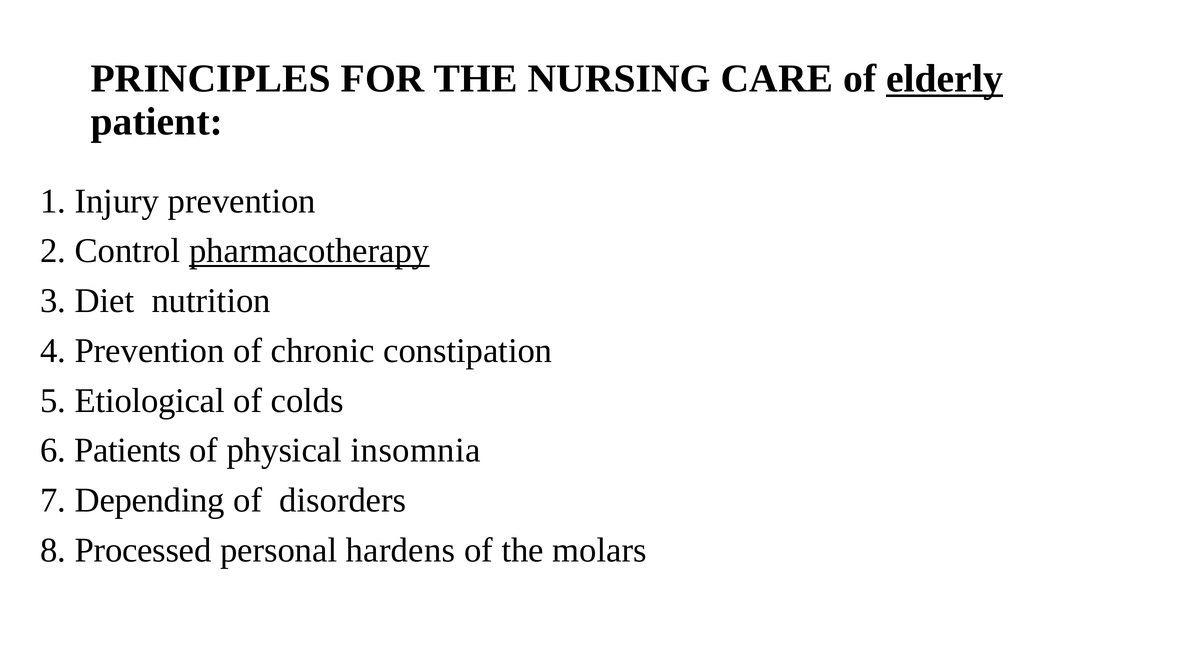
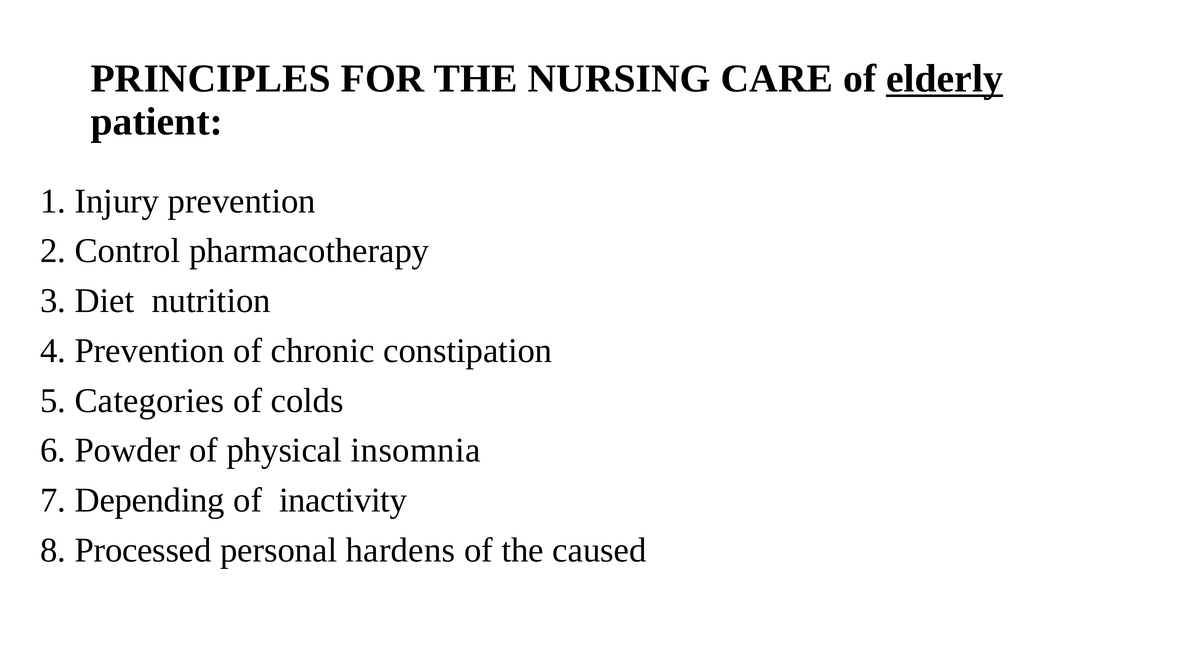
pharmacotherapy underline: present -> none (309, 251)
Etiological: Etiological -> Categories (150, 401)
Patients: Patients -> Powder (128, 451)
disorders: disorders -> inactivity (343, 501)
molars: molars -> caused (600, 550)
